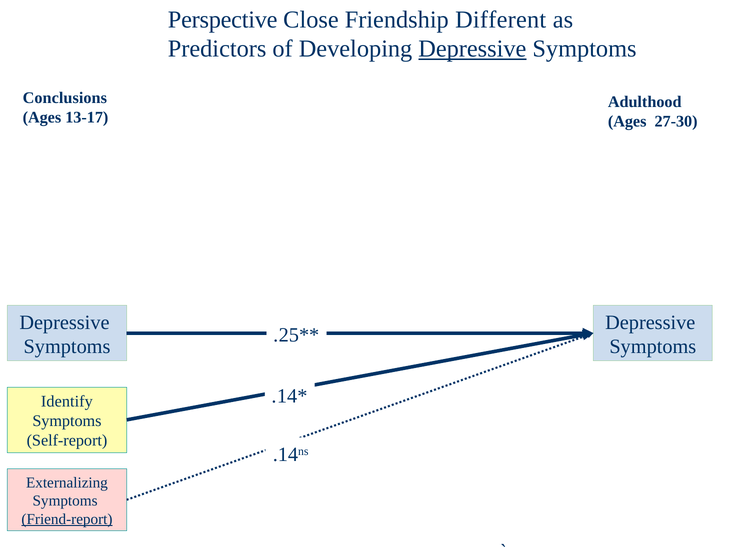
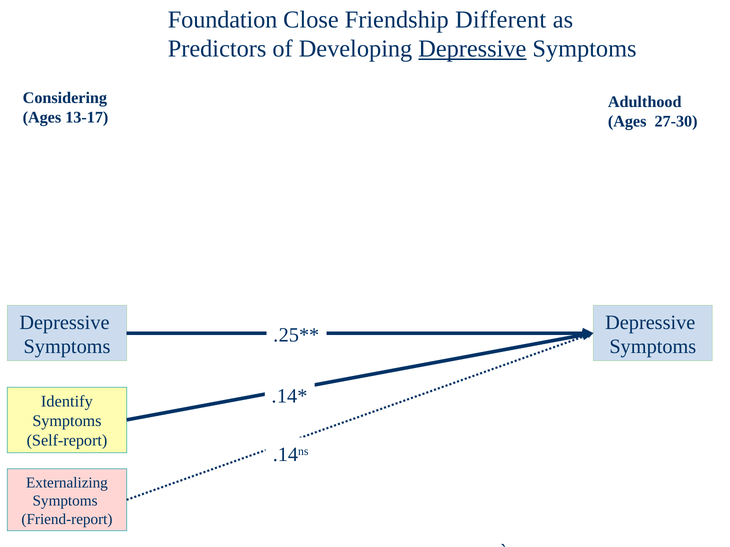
Perspective: Perspective -> Foundation (223, 20)
Conclusions: Conclusions -> Considering (65, 98)
Friend-report underline: present -> none (67, 520)
